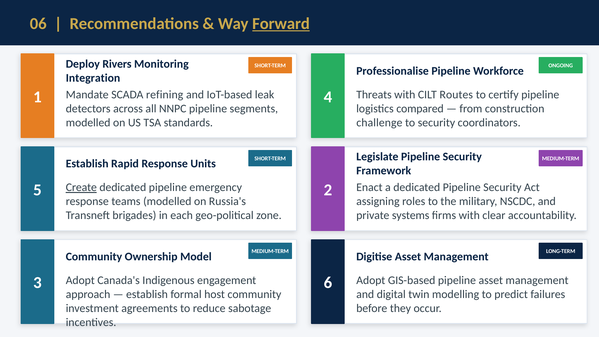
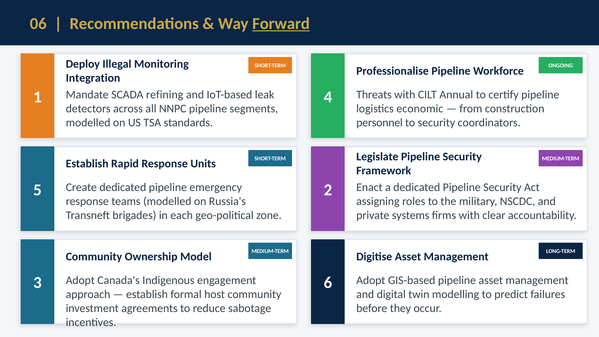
Rivers: Rivers -> Illegal (117, 64)
Routes: Routes -> Annual (456, 95)
compared: compared -> economic (420, 109)
challenge: challenge -> personnel (379, 123)
Create underline: present -> none (81, 187)
